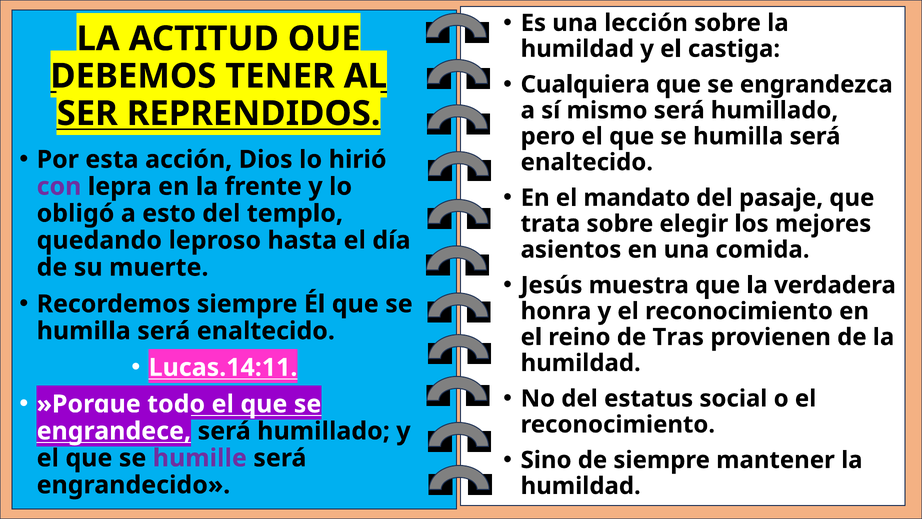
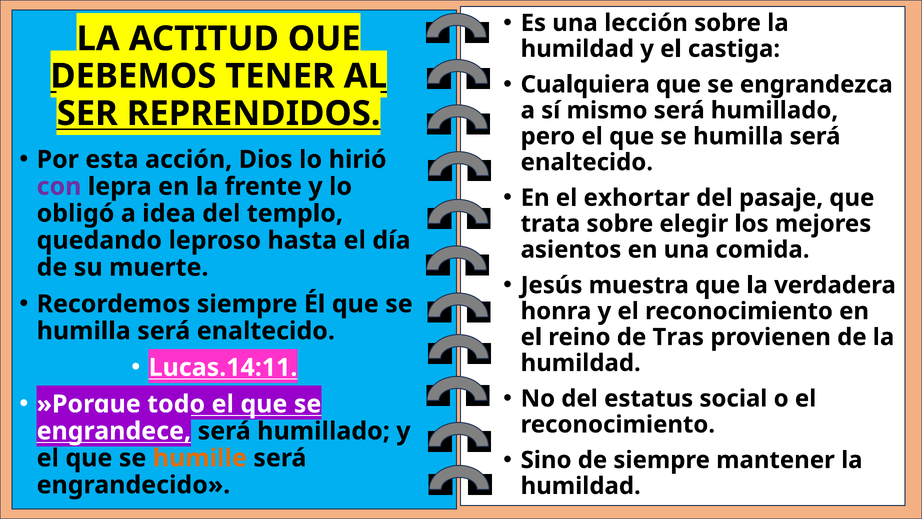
mandato: mandato -> exhortar (637, 198)
esto: esto -> idea (169, 213)
humille colour: purple -> orange (200, 458)
